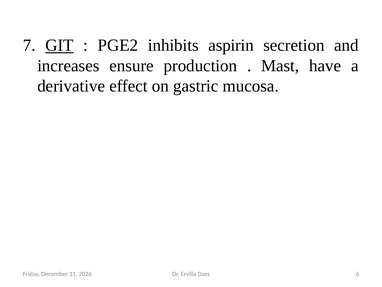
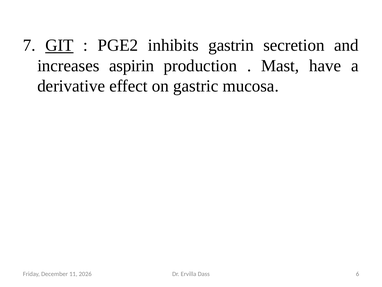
aspirin: aspirin -> gastrin (231, 45)
ensure: ensure -> aspirin (132, 66)
